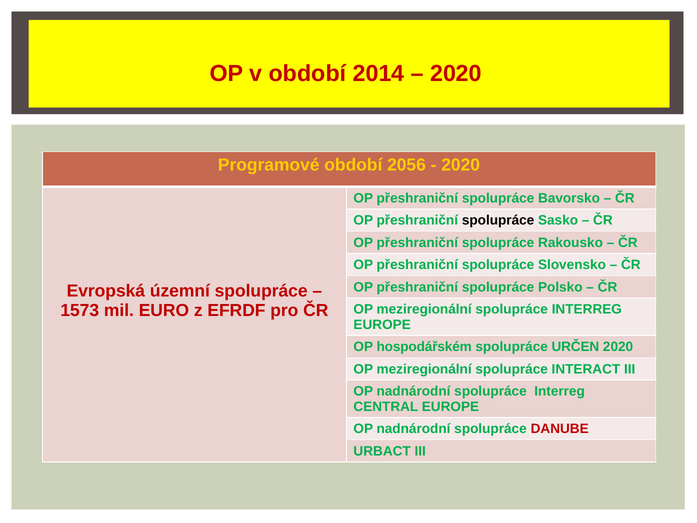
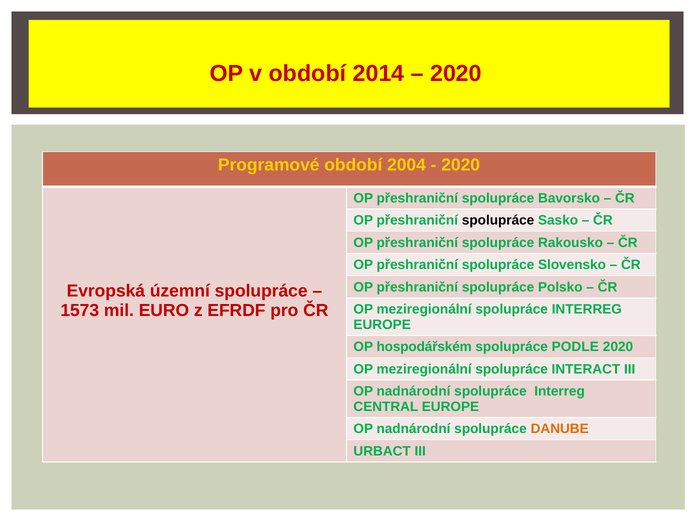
2056: 2056 -> 2004 (406, 165)
URČEN: URČEN -> PODLE (575, 347)
DANUBE colour: red -> orange (560, 429)
